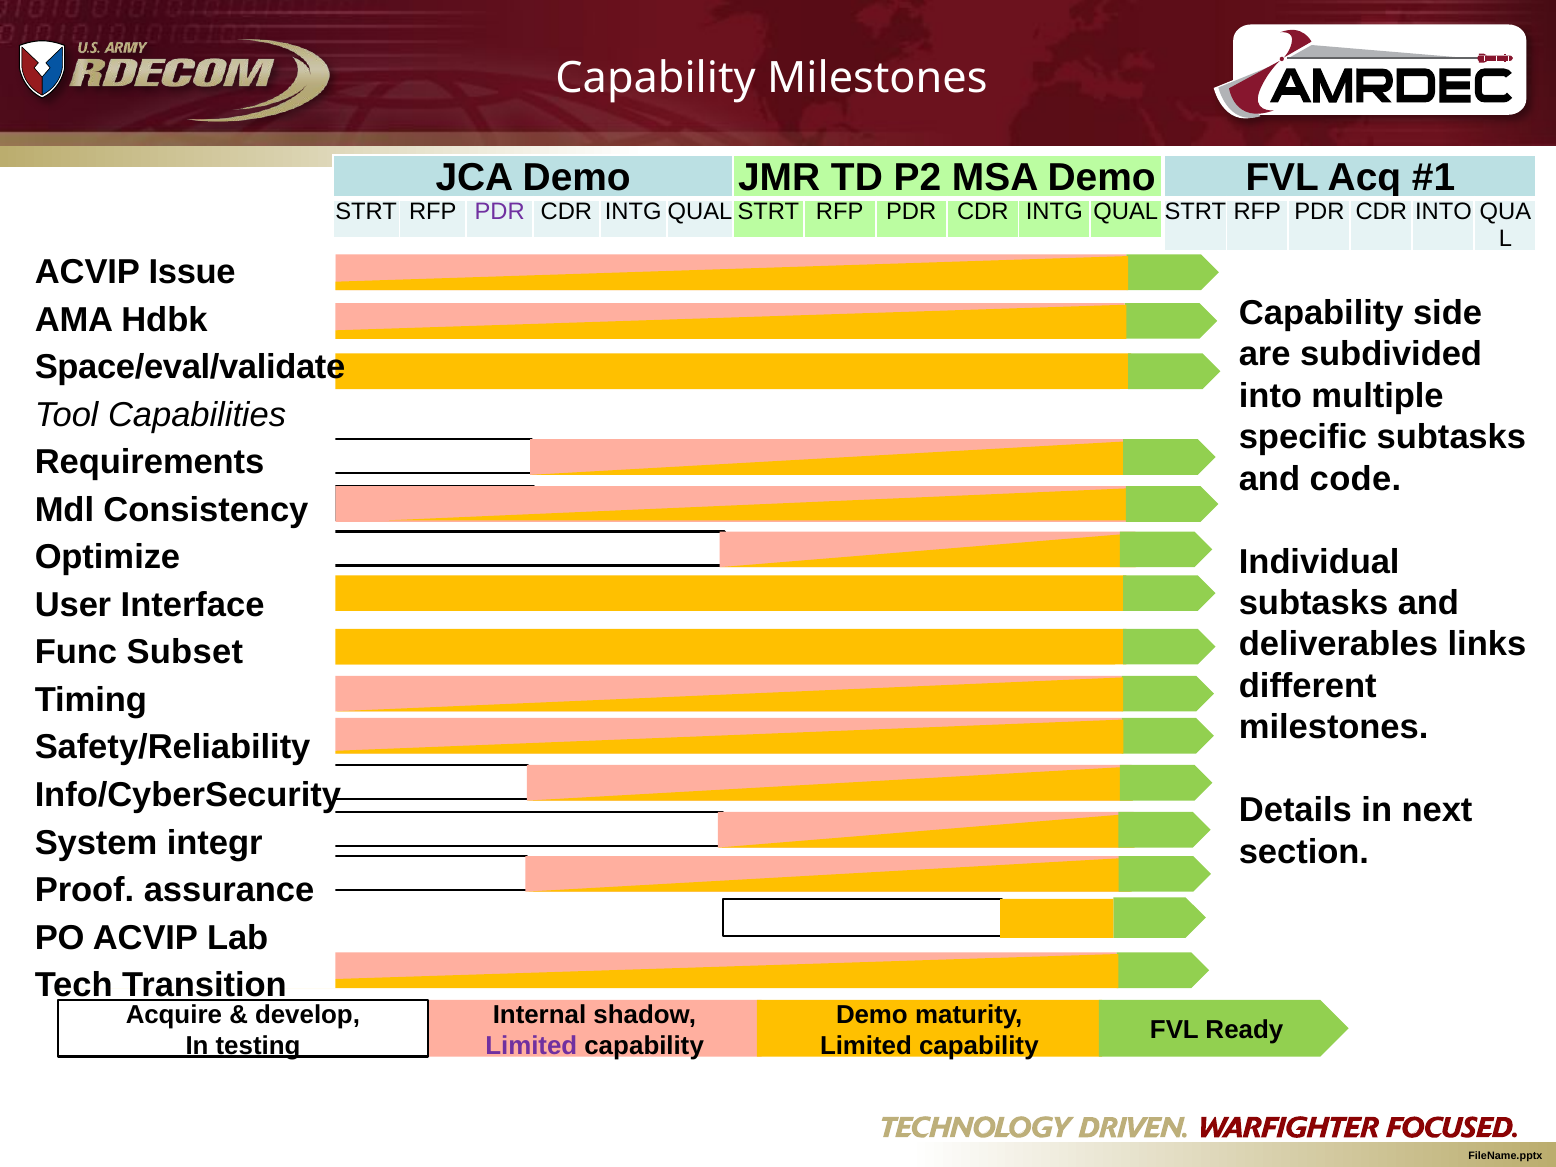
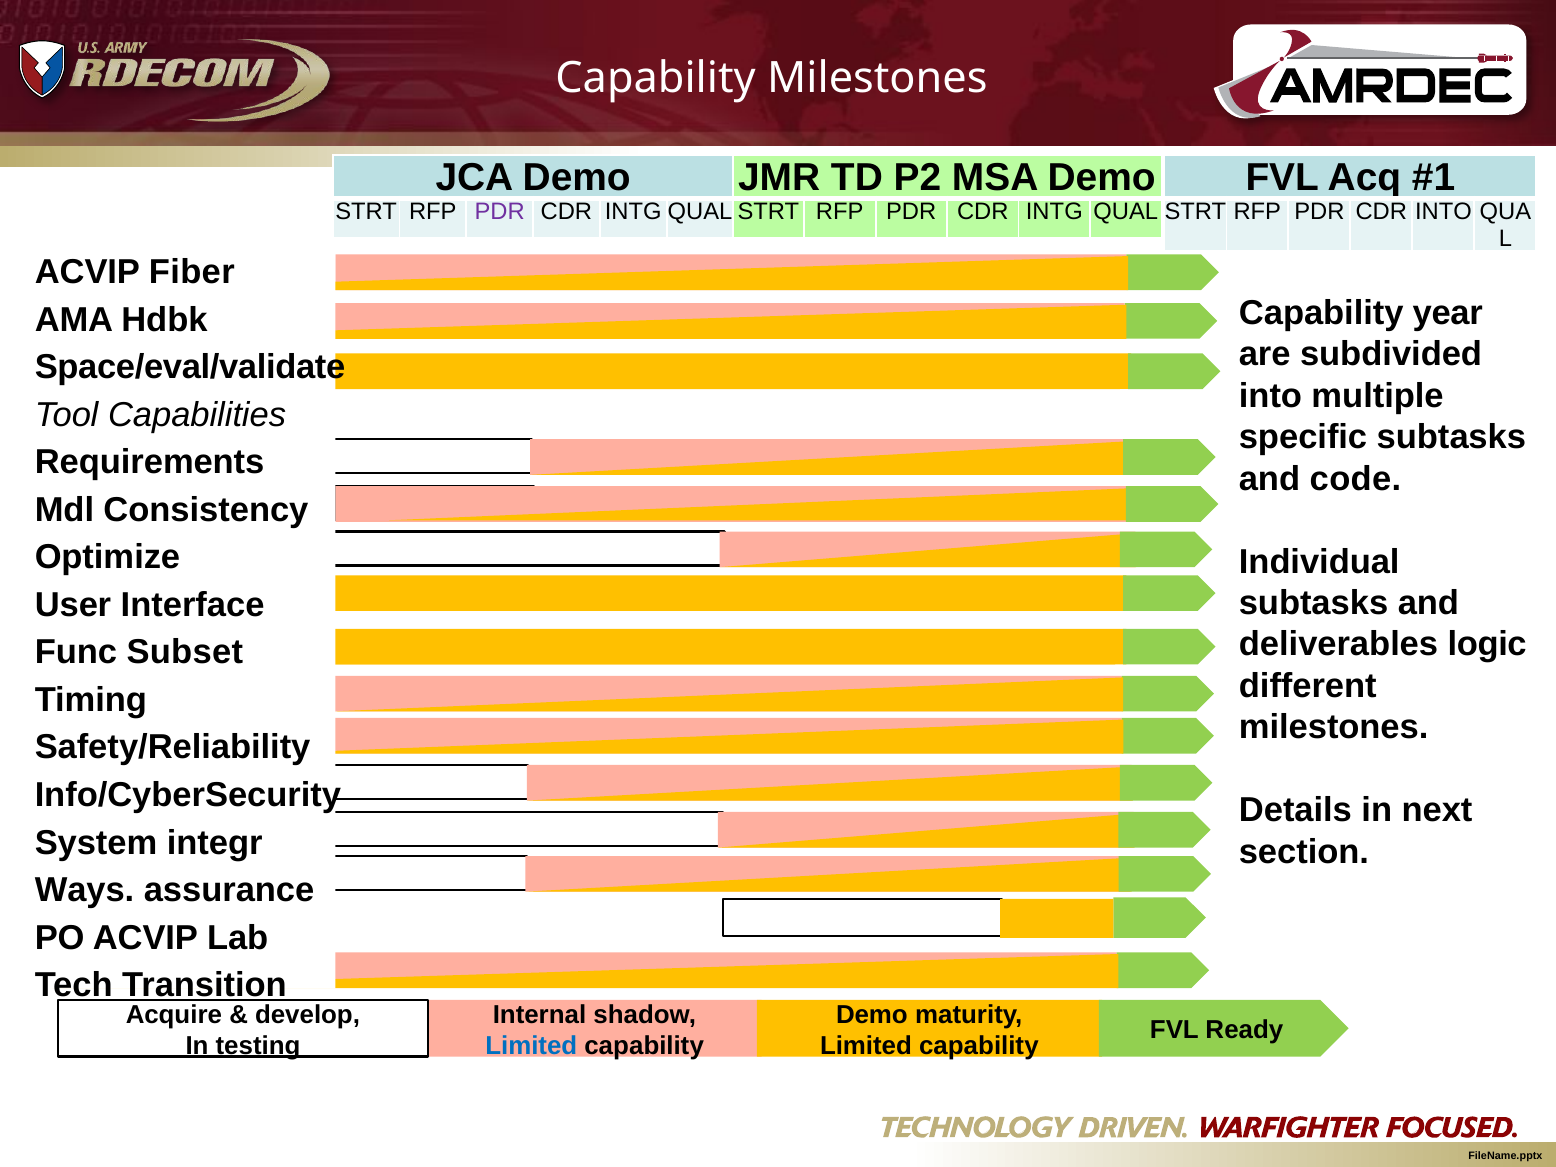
Issue: Issue -> Fiber (192, 272)
side: side -> year (1448, 313)
links: links -> logic (1487, 645)
Proof: Proof -> Ways (85, 890)
Limited colour: purple -> blue (531, 1046)
